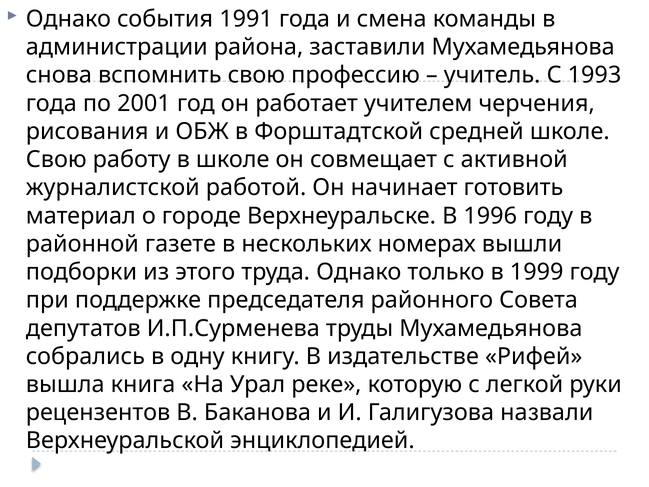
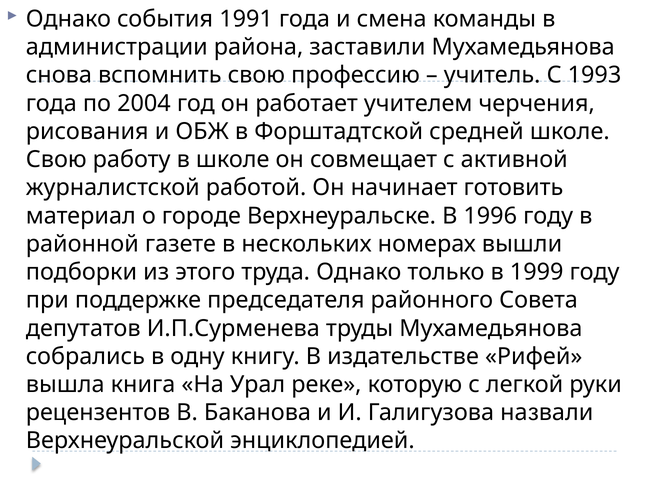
2001: 2001 -> 2004 (144, 103)
